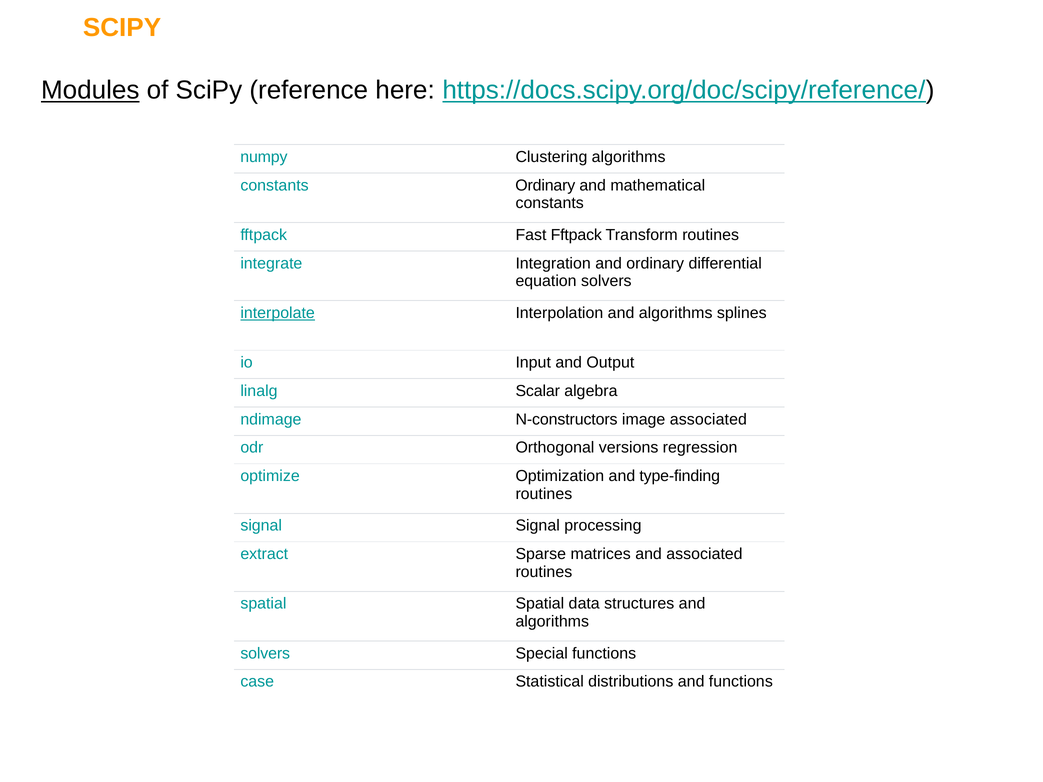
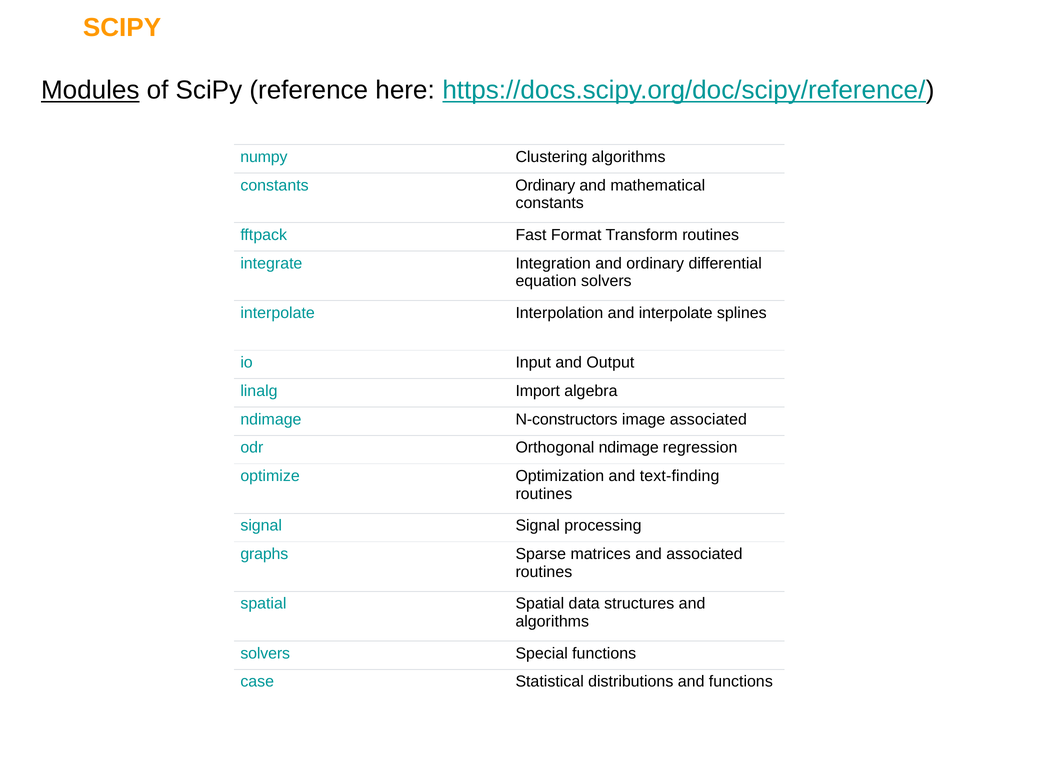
Fast Fftpack: Fftpack -> Format (576, 235)
interpolate underline: present -> none (278, 313)
Interpolation and algorithms: algorithms -> interpolate (676, 313)
Scalar: Scalar -> Import (538, 391)
Orthogonal versions: versions -> ndimage (629, 448)
type-finding: type-finding -> text-finding (680, 476)
extract: extract -> graphs (264, 554)
